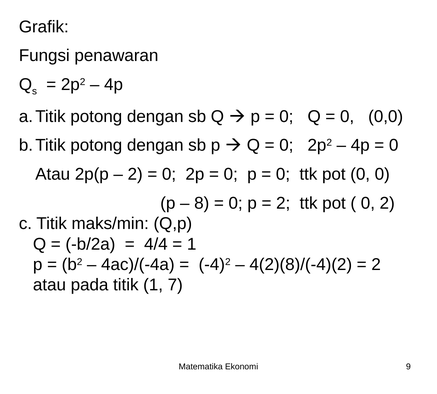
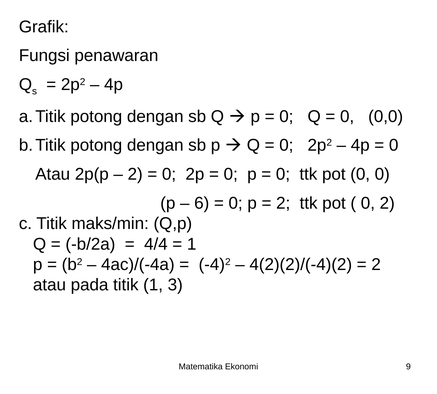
8: 8 -> 6 (202, 203)
4(2)(8)/(-4)(2: 4(2)(8)/(-4)(2 -> 4(2)(2)/(-4)(2 (301, 264)
7: 7 -> 3 (175, 285)
